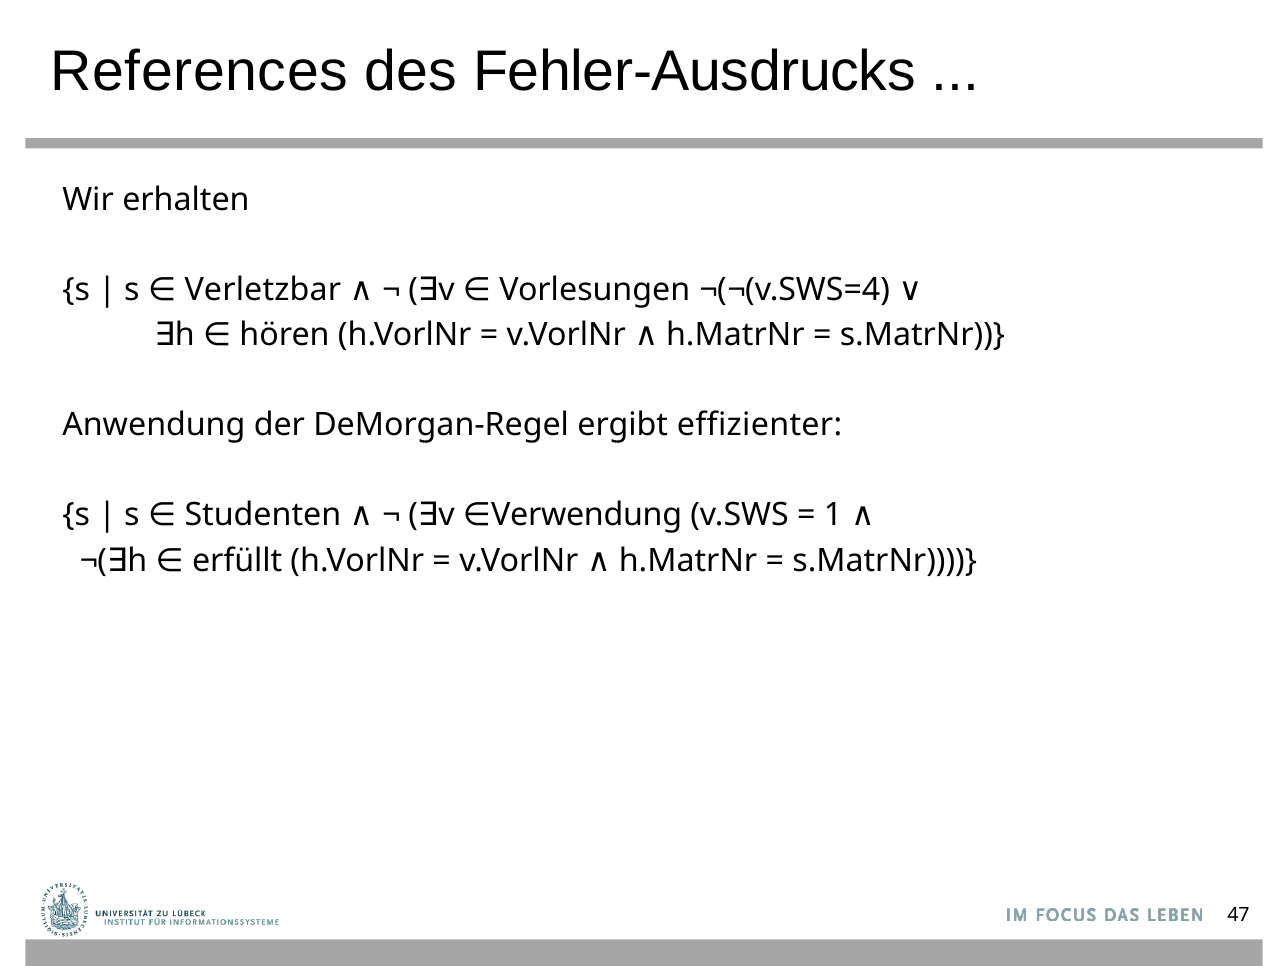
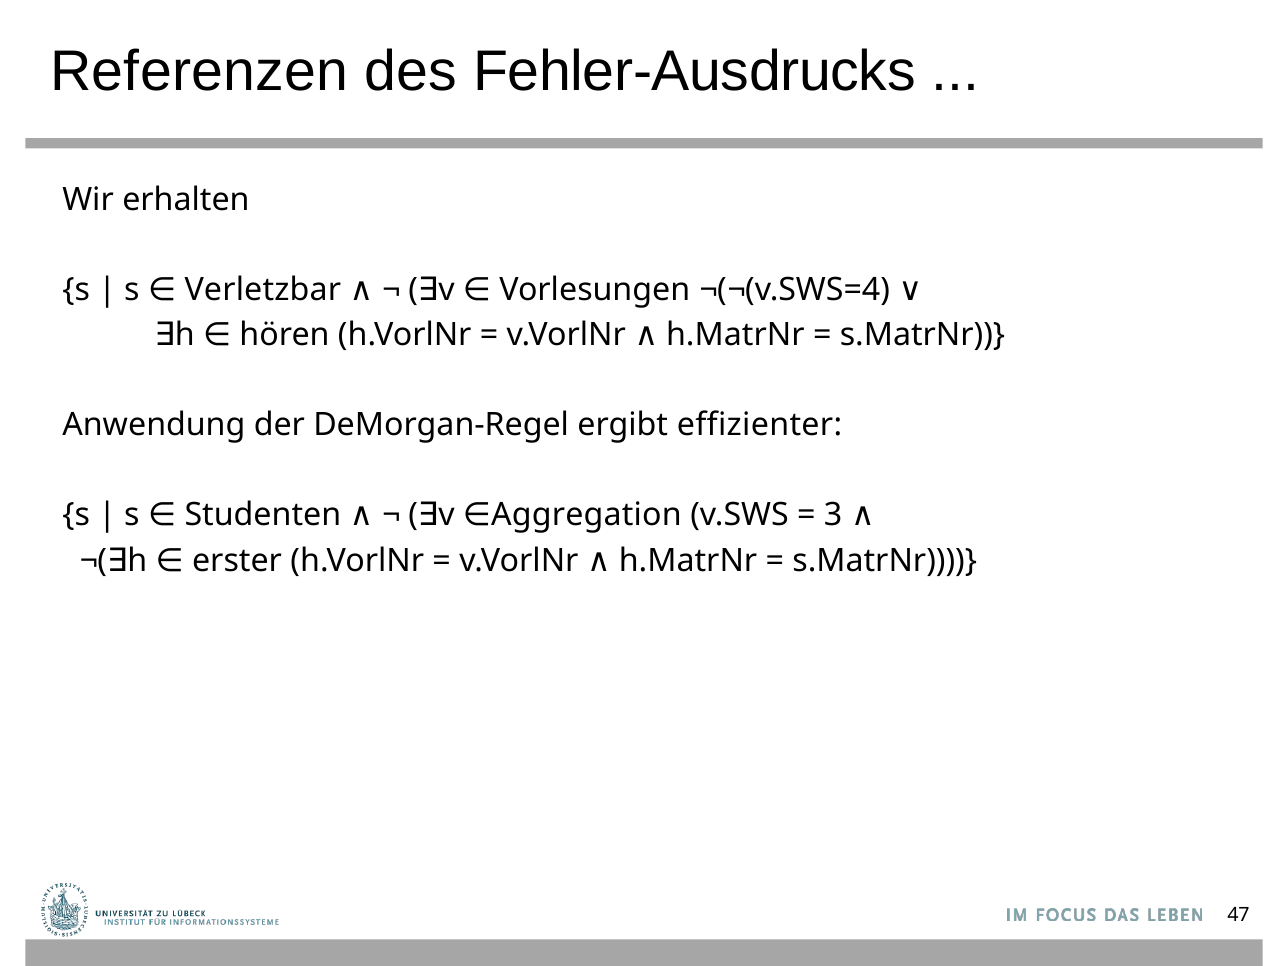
References: References -> Referenzen (199, 71)
Verwendung: Verwendung -> Aggregation (586, 515)
1: 1 -> 3 (833, 515)
erfüllt: erfüllt -> erster (237, 560)
